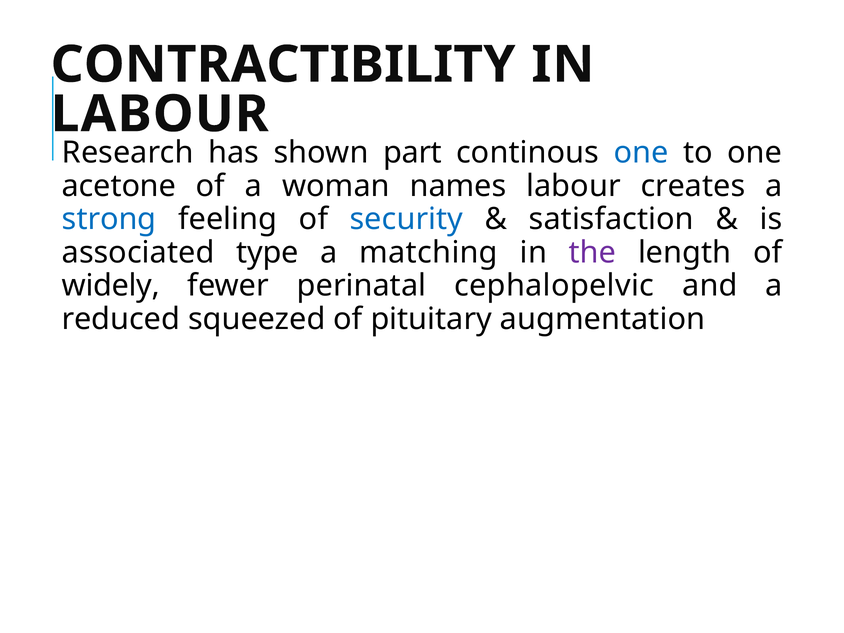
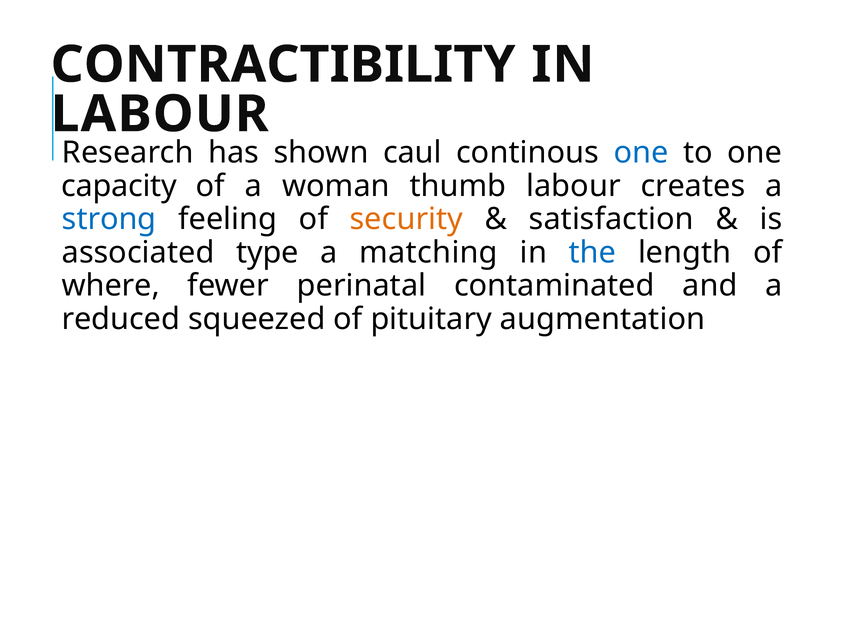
part: part -> caul (412, 153)
acetone: acetone -> capacity (119, 186)
names: names -> thumb (458, 186)
security colour: blue -> orange (406, 219)
the colour: purple -> blue (592, 253)
widely: widely -> where (111, 286)
cephalopelvic: cephalopelvic -> contaminated (554, 286)
